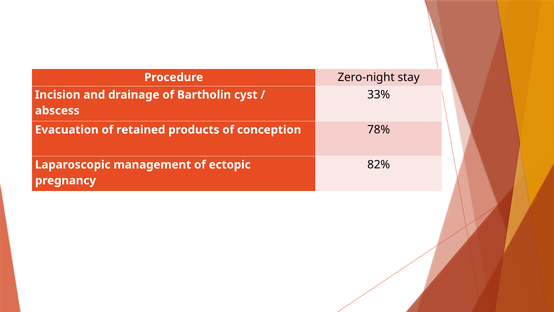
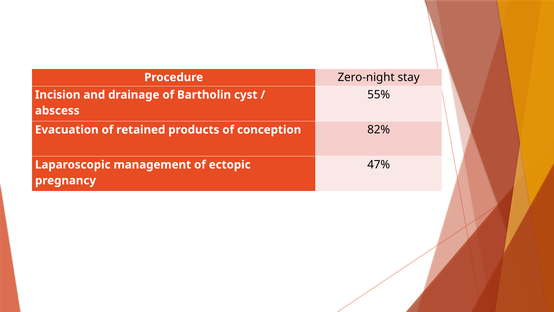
33%: 33% -> 55% (379, 95)
78%: 78% -> 82% (379, 130)
82%: 82% -> 47% (379, 165)
